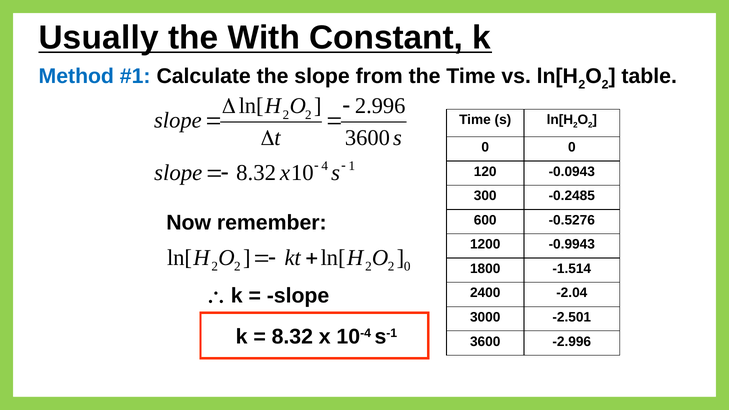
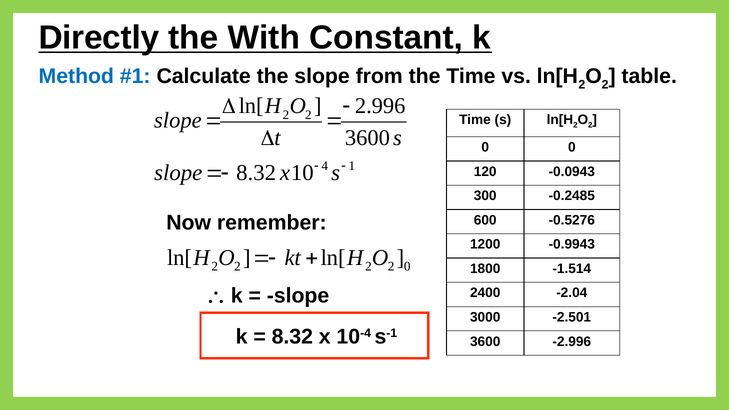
Usually: Usually -> Directly (99, 38)
